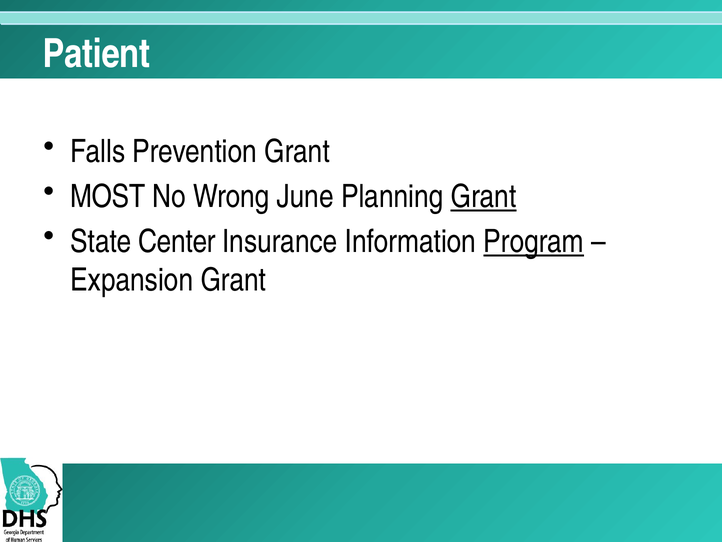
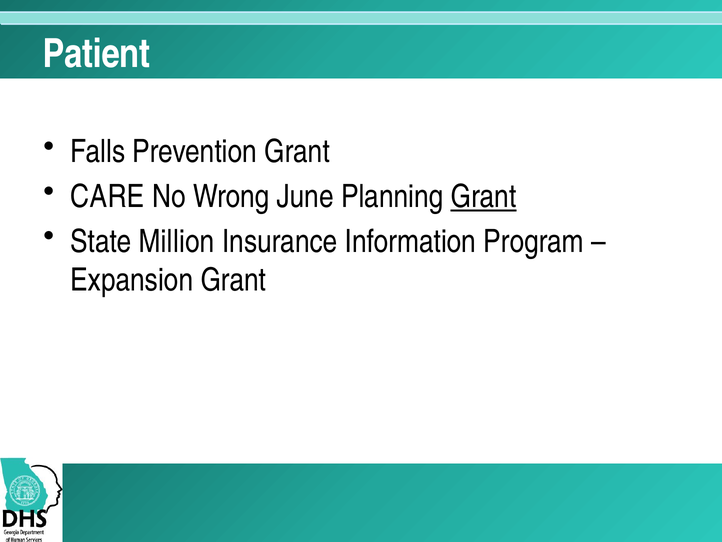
MOST: MOST -> CARE (107, 196)
Center: Center -> Million (177, 241)
Program underline: present -> none (534, 241)
